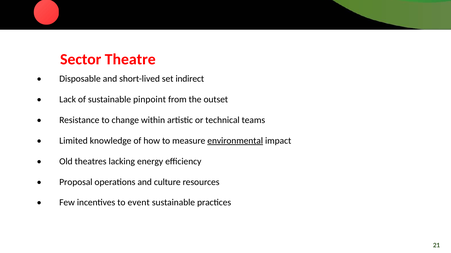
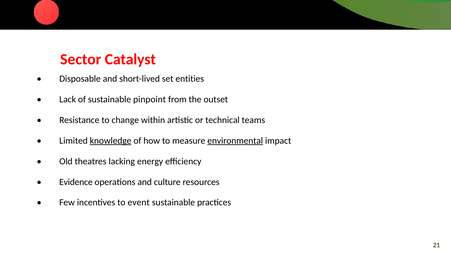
Theatre: Theatre -> Catalyst (130, 60)
indirect: indirect -> entities (190, 79)
knowledge underline: none -> present (111, 141)
Proposal: Proposal -> Evidence (76, 182)
